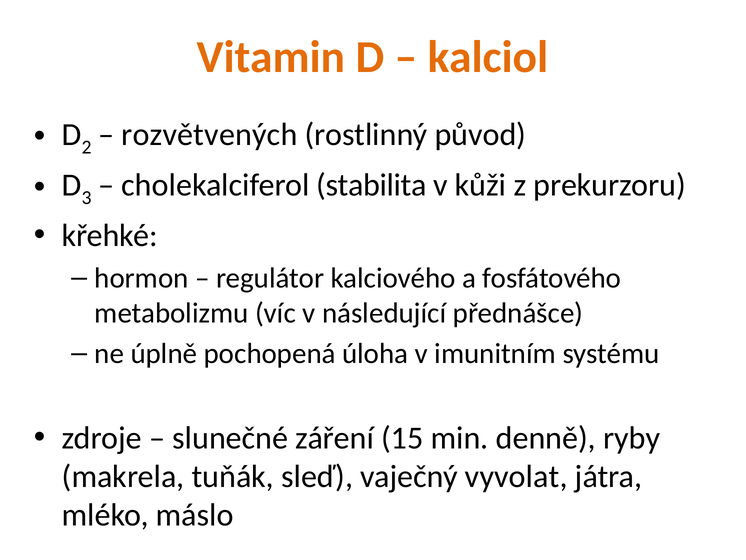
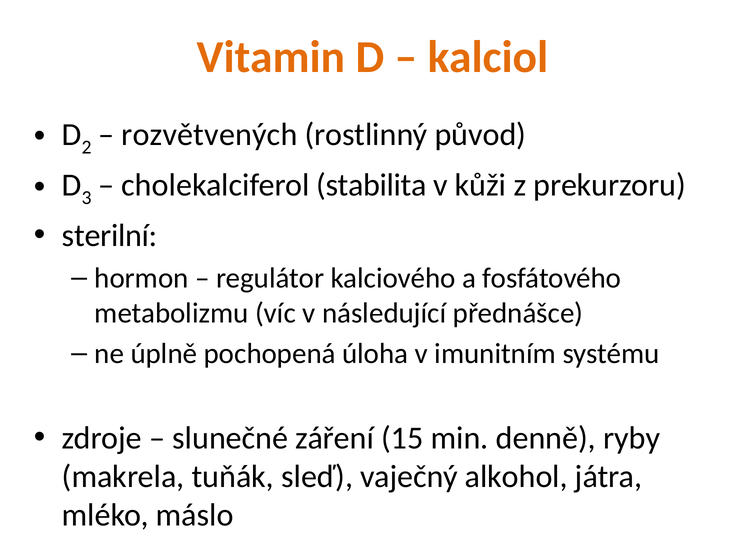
křehké: křehké -> sterilní (110, 236)
vyvolat: vyvolat -> alkohol (516, 476)
